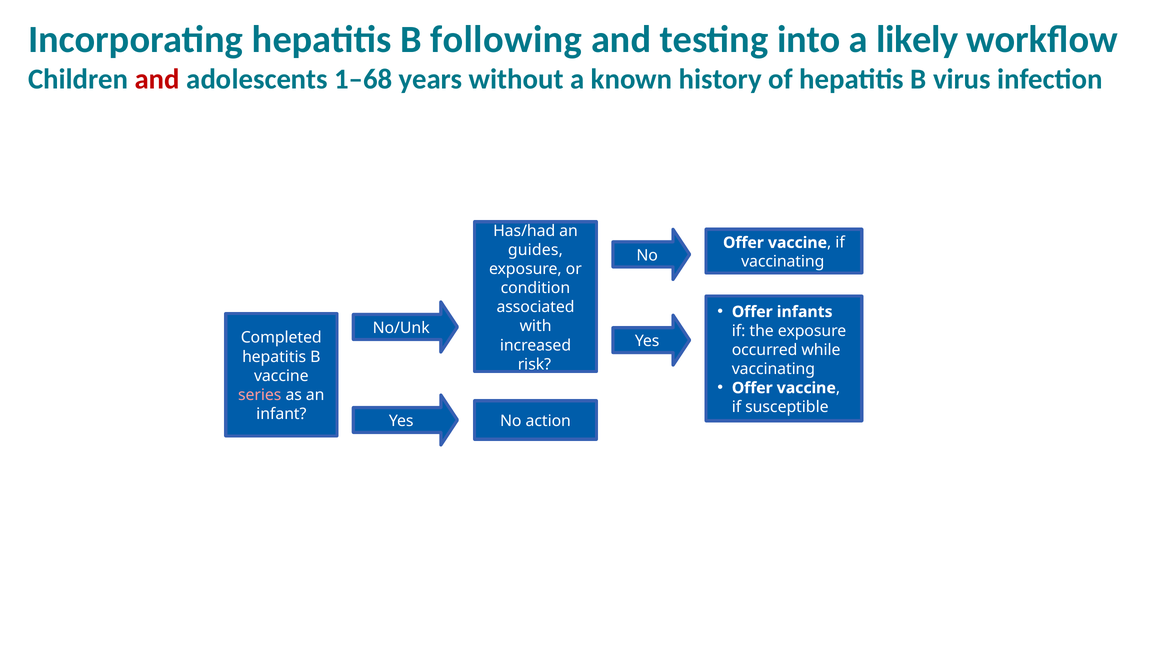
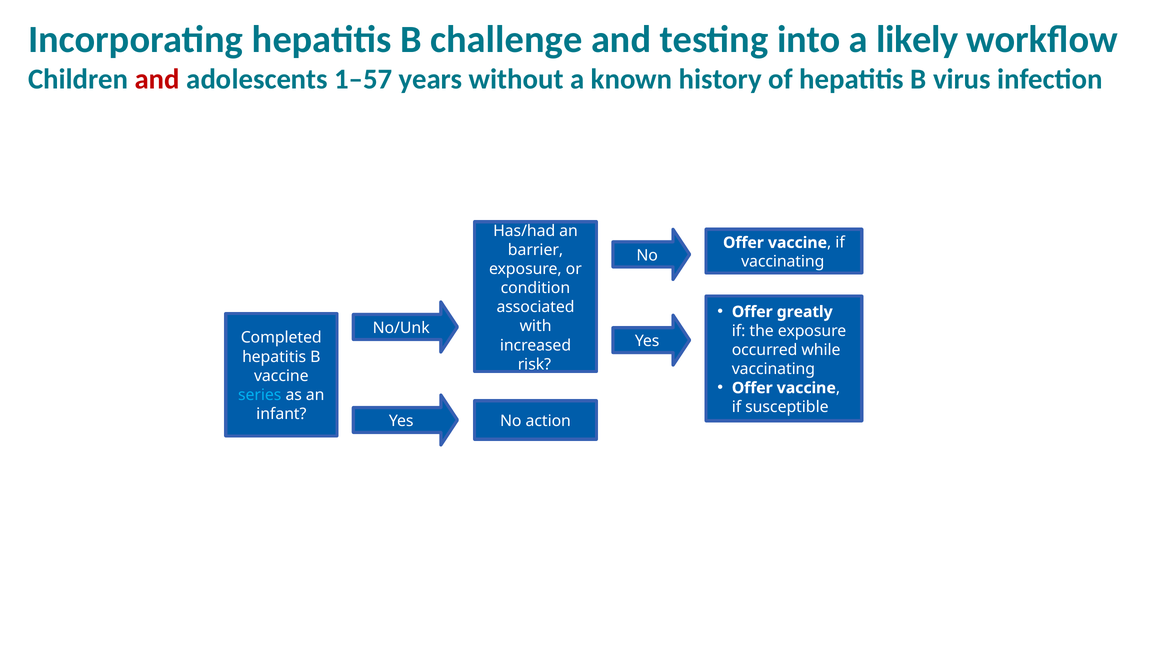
following: following -> challenge (506, 40)
1–68: 1–68 -> 1–57 (363, 79)
guides: guides -> barrier (536, 250)
infants: infants -> greatly (805, 312)
series colour: pink -> light blue (260, 395)
